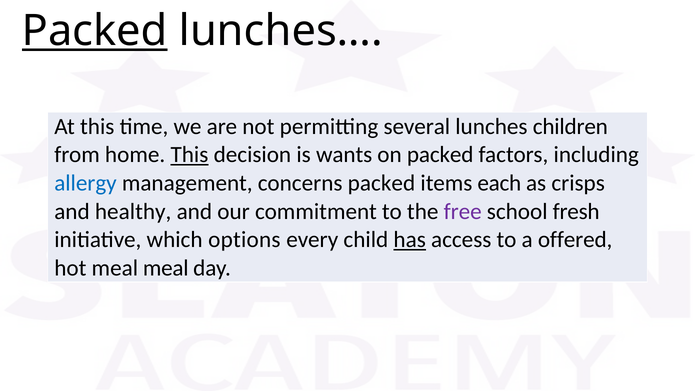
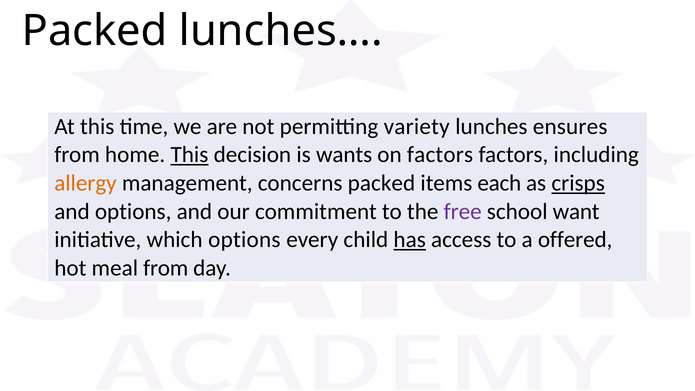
Packed underline: present -> none (95, 31)
several: several -> variety (417, 126)
children: children -> ensures (570, 126)
on packed: packed -> factors (440, 155)
allergy colour: blue -> orange (85, 183)
crisps underline: none -> present (578, 183)
and healthy: healthy -> options (133, 211)
fresh: fresh -> want (576, 211)
meal meal: meal -> from (166, 268)
